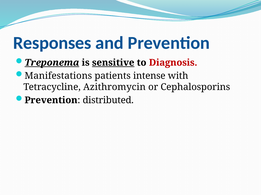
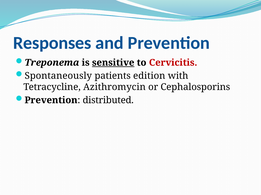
Treponema underline: present -> none (52, 63)
Diagnosis: Diagnosis -> Cervicitis (173, 63)
Manifestations: Manifestations -> Spontaneously (58, 76)
intense: intense -> edition (149, 76)
